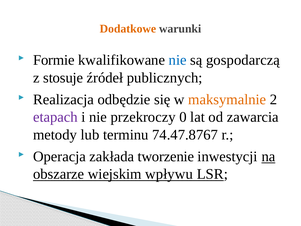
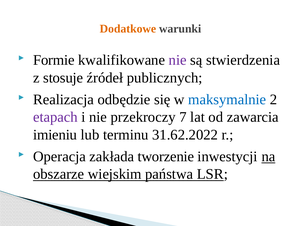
nie colour: blue -> purple (178, 60)
gospodarczą: gospodarczą -> stwierdzenia (243, 60)
maksymalnie colour: orange -> blue (227, 99)
0: 0 -> 7 (183, 117)
metody: metody -> imieniu (55, 135)
74.47.8767: 74.47.8767 -> 31.62.2022 (185, 135)
wpływu: wpływu -> państwa (169, 174)
